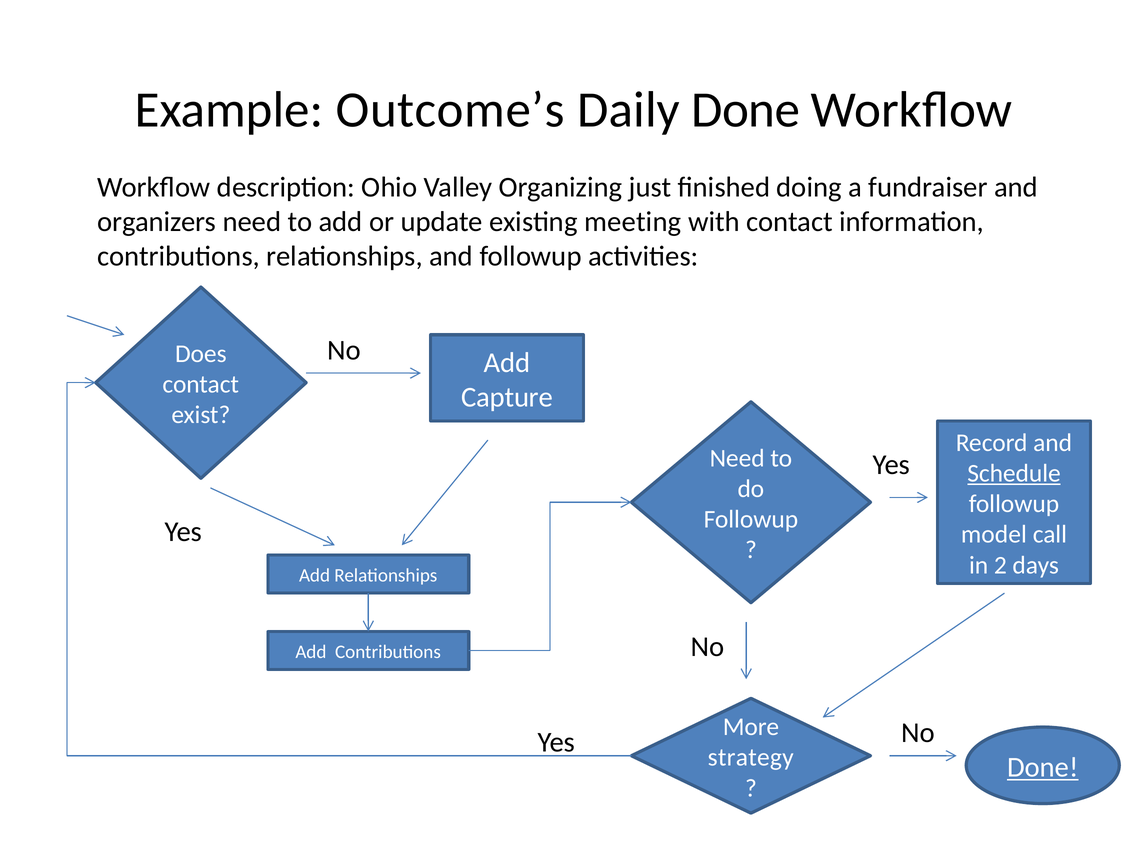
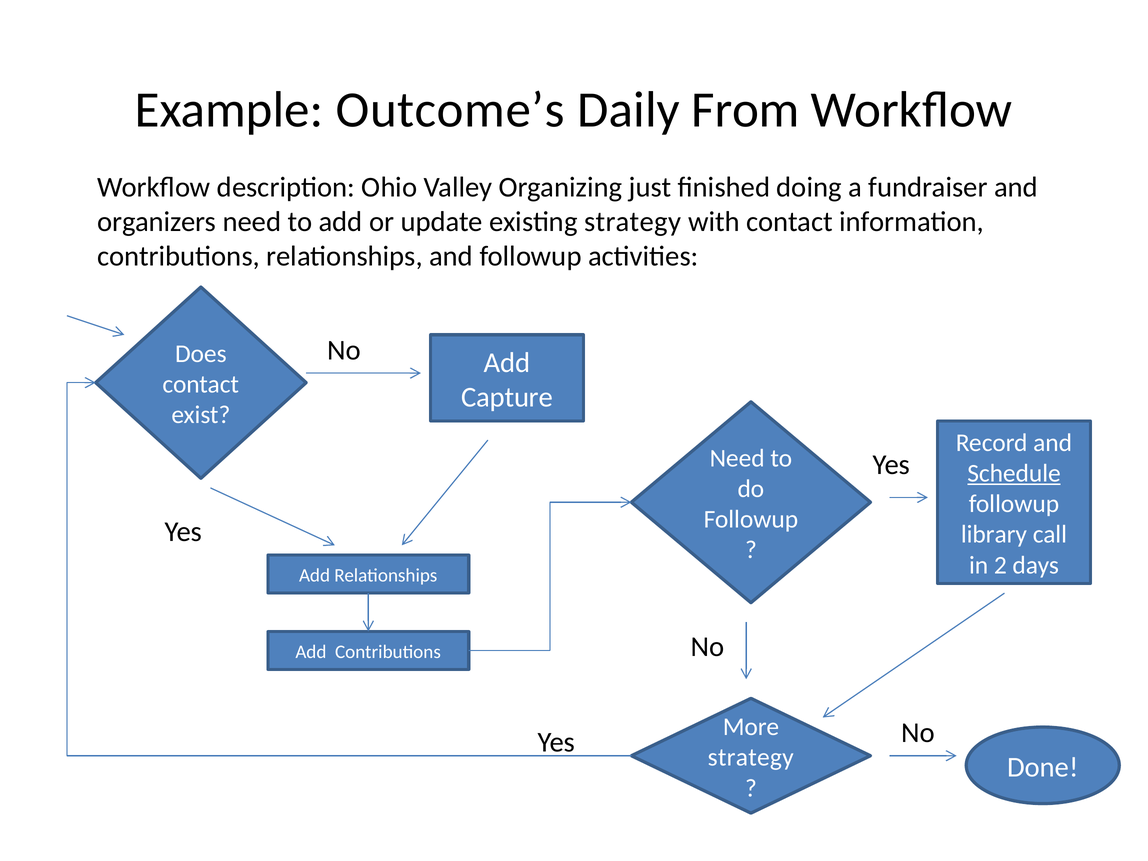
Daily Done: Done -> From (745, 110)
existing meeting: meeting -> strategy (633, 222)
model: model -> library (994, 535)
Done underline: present -> none (1043, 767)
